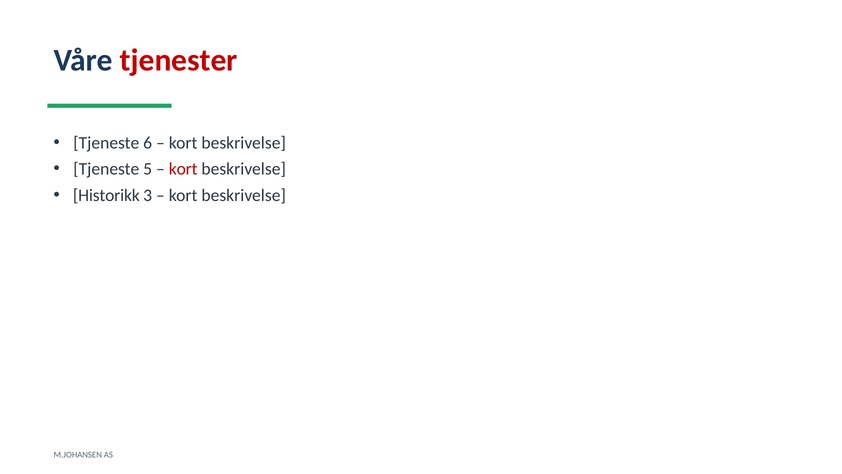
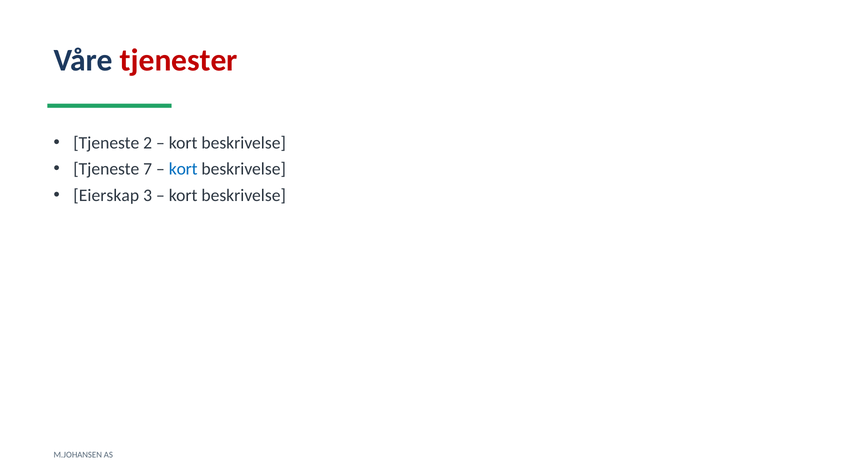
6: 6 -> 2 (148, 143)
5: 5 -> 7 (148, 169)
kort colour: red -> blue (183, 169)
Historikk: Historikk -> Eierskap (106, 195)
